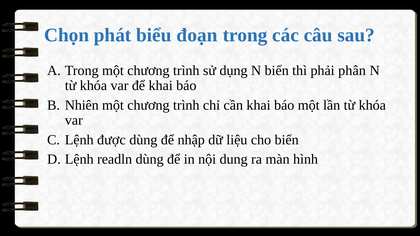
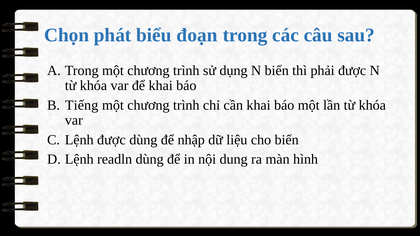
phải phân: phân -> được (352, 71)
Nhiên: Nhiên -> Tiếng (82, 105)
